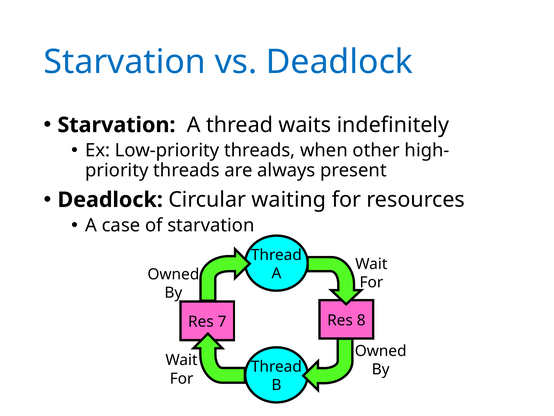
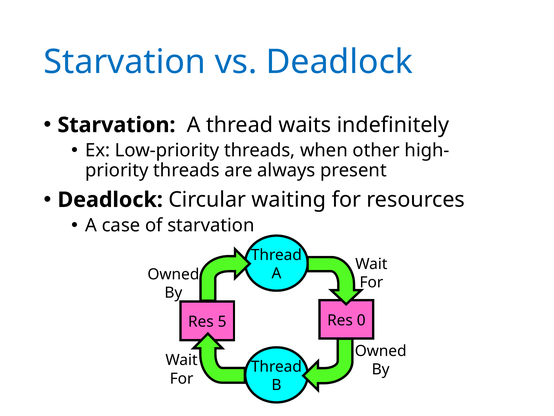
8: 8 -> 0 (361, 320)
7: 7 -> 5 (222, 321)
